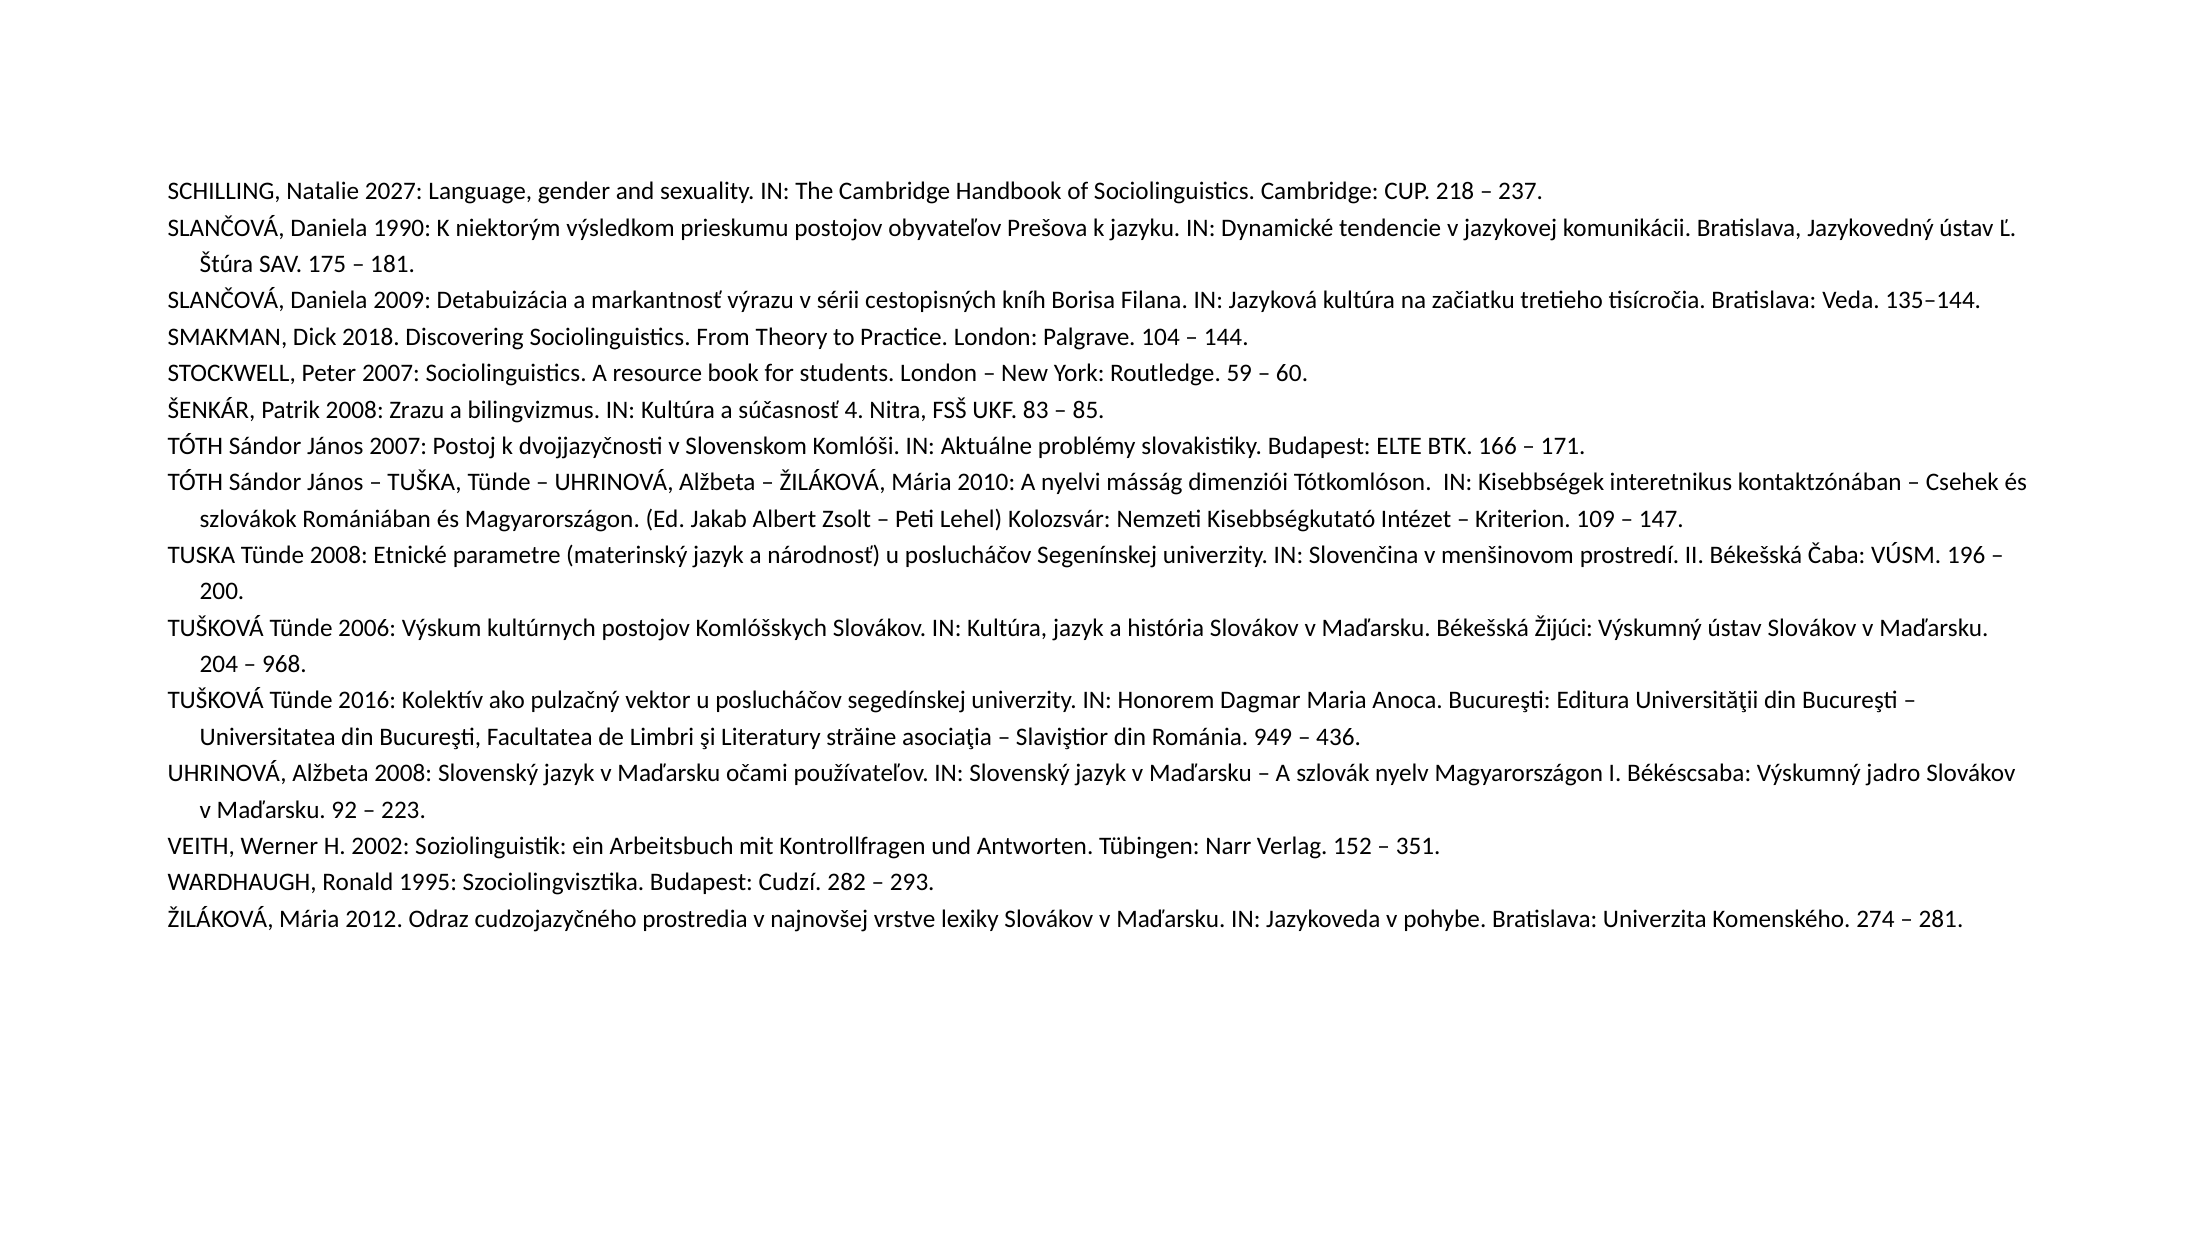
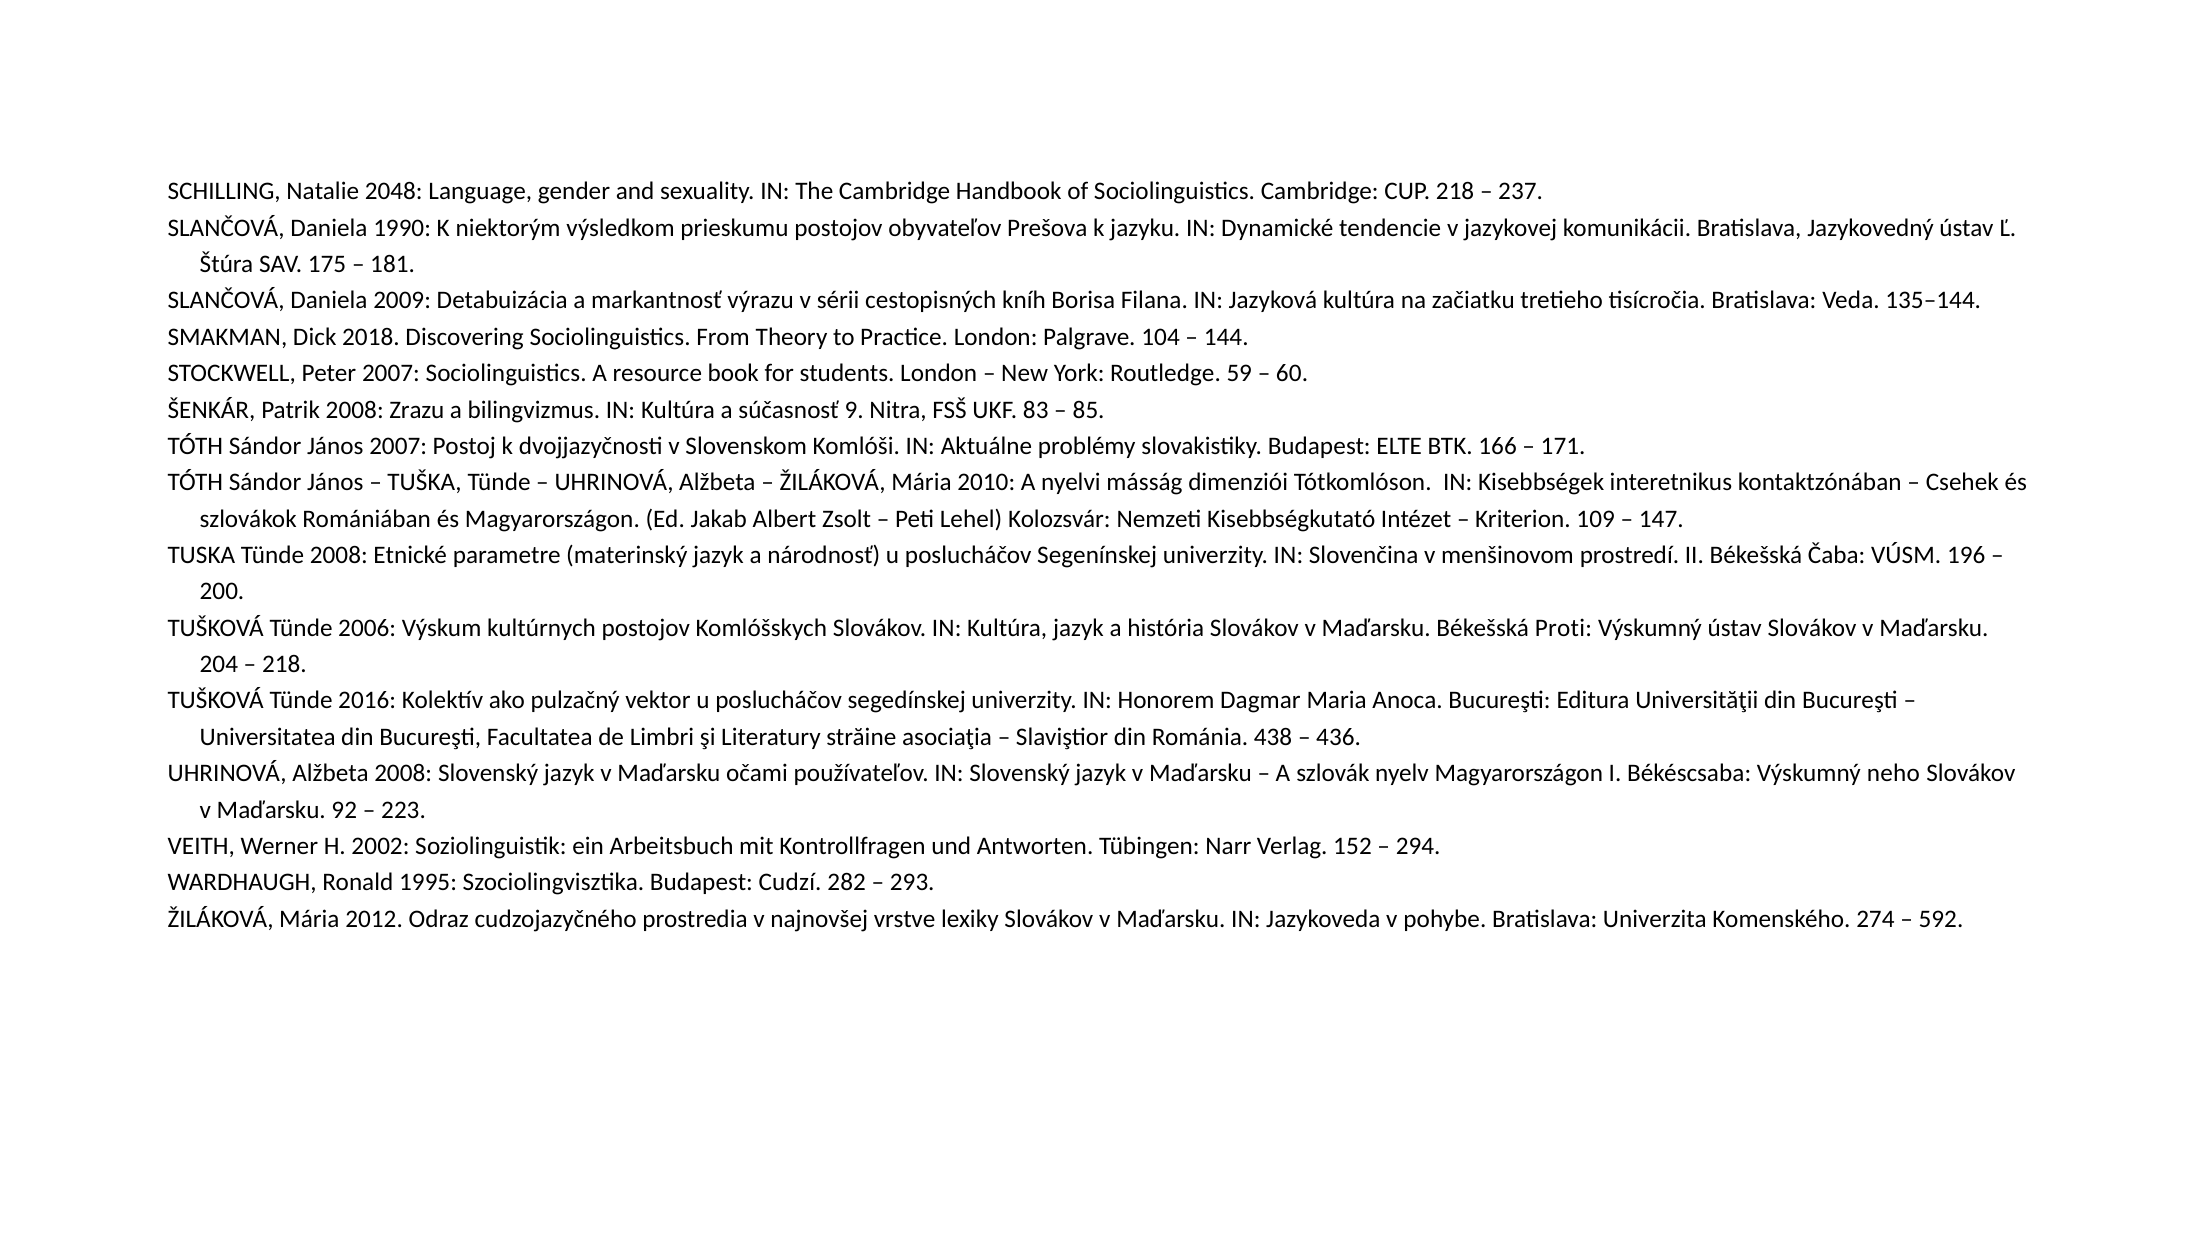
2027: 2027 -> 2048 (394, 192)
4: 4 -> 9 (854, 410)
Žijúci: Žijúci -> Proti (1563, 628)
968: 968 -> 218 (284, 664)
949: 949 -> 438 (1273, 737)
jadro: jadro -> neho (1893, 773)
351: 351 -> 294 (1418, 846)
281: 281 -> 592 (1941, 919)
